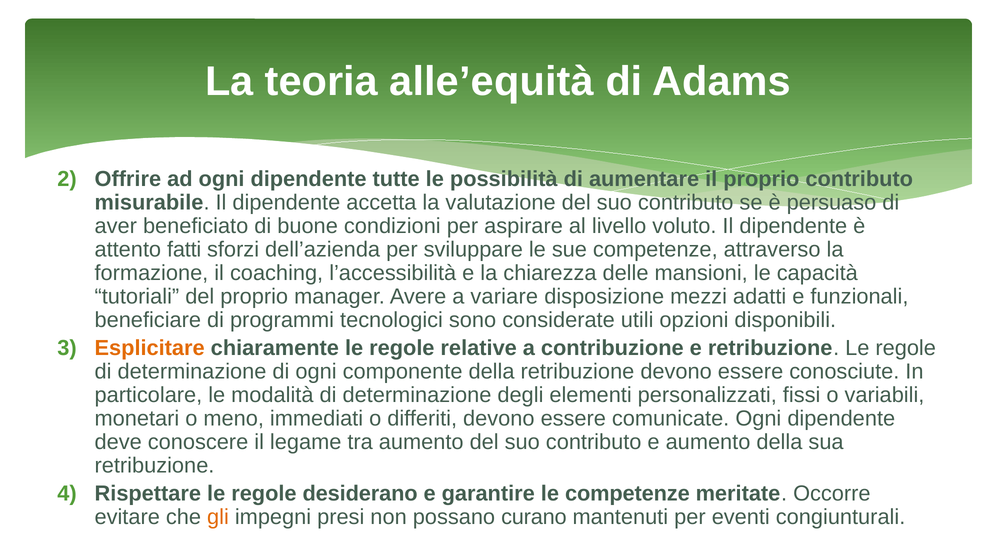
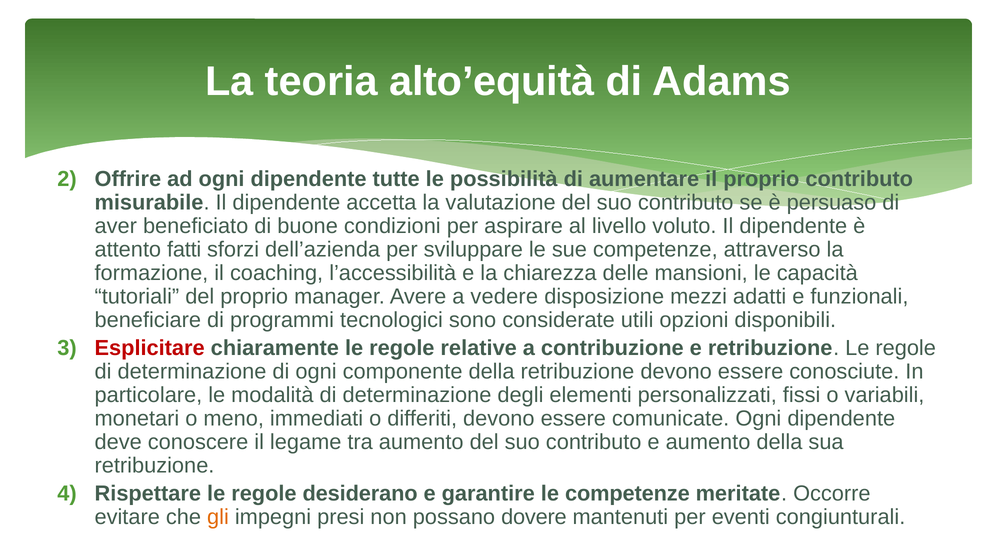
alle’equità: alle’equità -> alto’equità (492, 82)
variare: variare -> vedere (504, 297)
Esplicitare colour: orange -> red (150, 348)
curano: curano -> dovere (534, 517)
